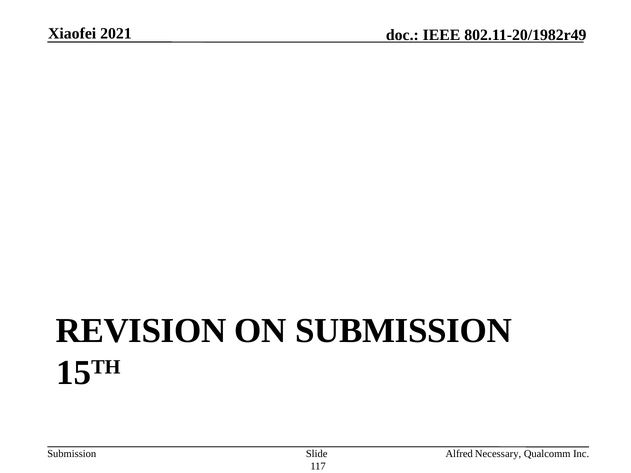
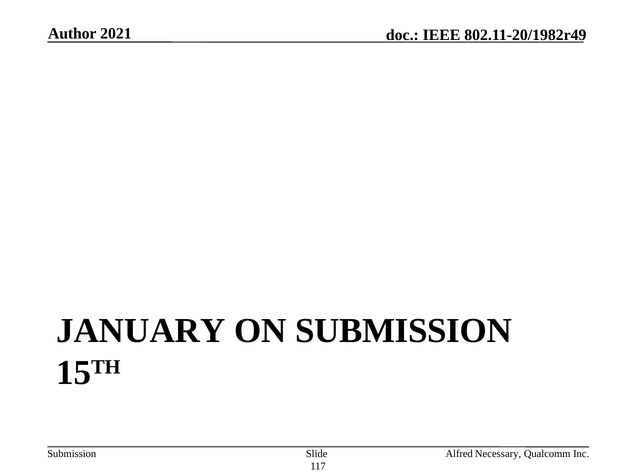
Xiaofei: Xiaofei -> Author (72, 33)
REVISION: REVISION -> JANUARY (141, 331)
